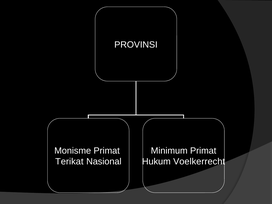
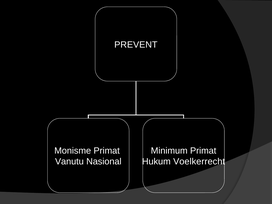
PROVINSI: PROVINSI -> PREVENT (136, 45)
Terikat: Terikat -> Vanutu (69, 162)
